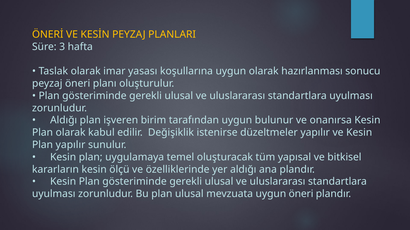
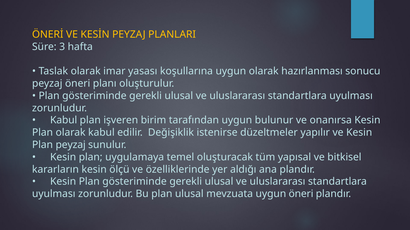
Aldığı: Aldığı -> Kabul (64, 121)
Plan yapılır: yapılır -> peyzaj (71, 145)
